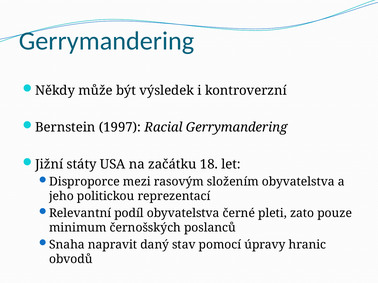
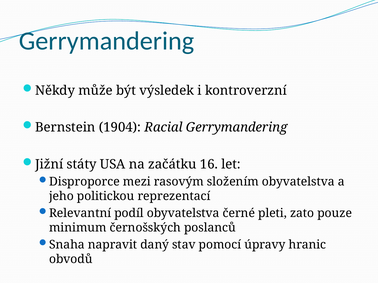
1997: 1997 -> 1904 (120, 128)
18: 18 -> 16 (209, 165)
